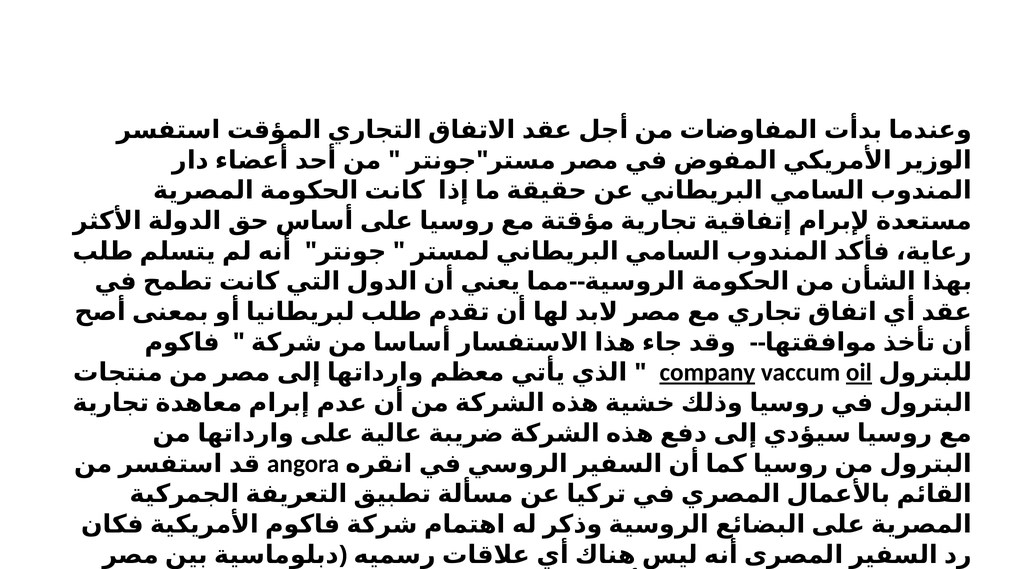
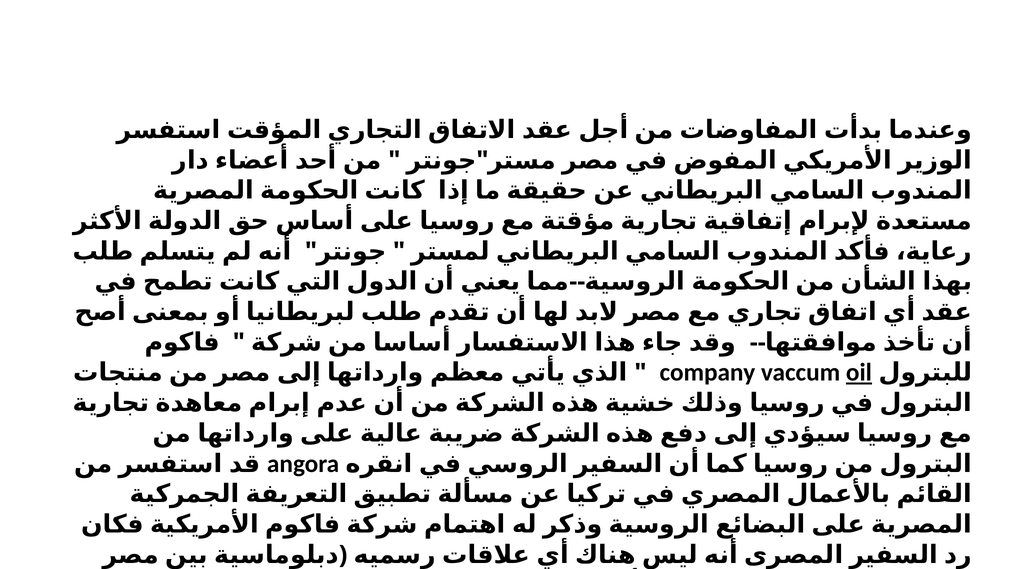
company underline: present -> none (707, 372)
